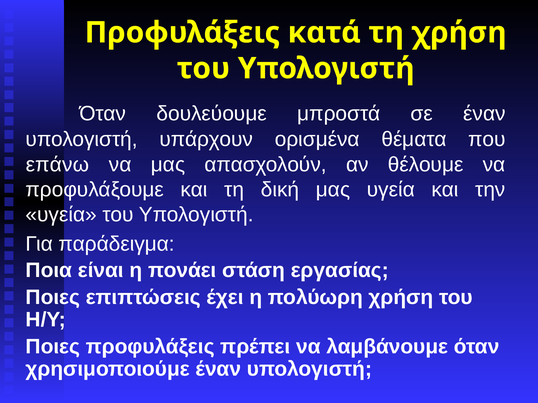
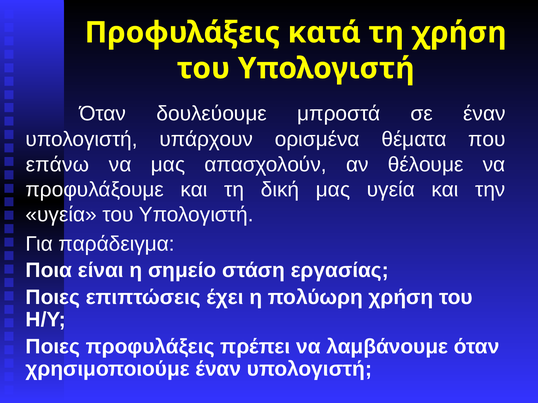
πονάει: πονάει -> σημείο (182, 271)
